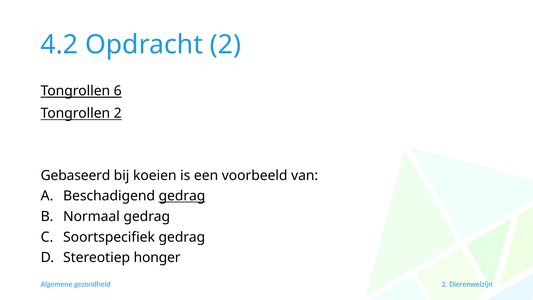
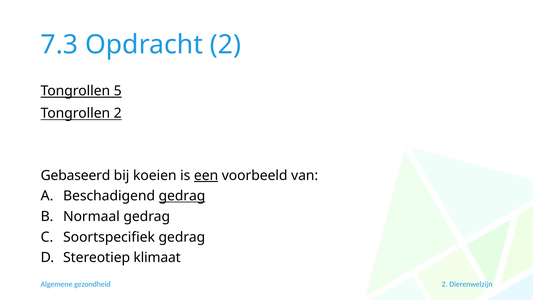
4.2: 4.2 -> 7.3 (59, 45)
6: 6 -> 5 (118, 91)
een underline: none -> present (206, 175)
honger: honger -> klimaat (157, 257)
